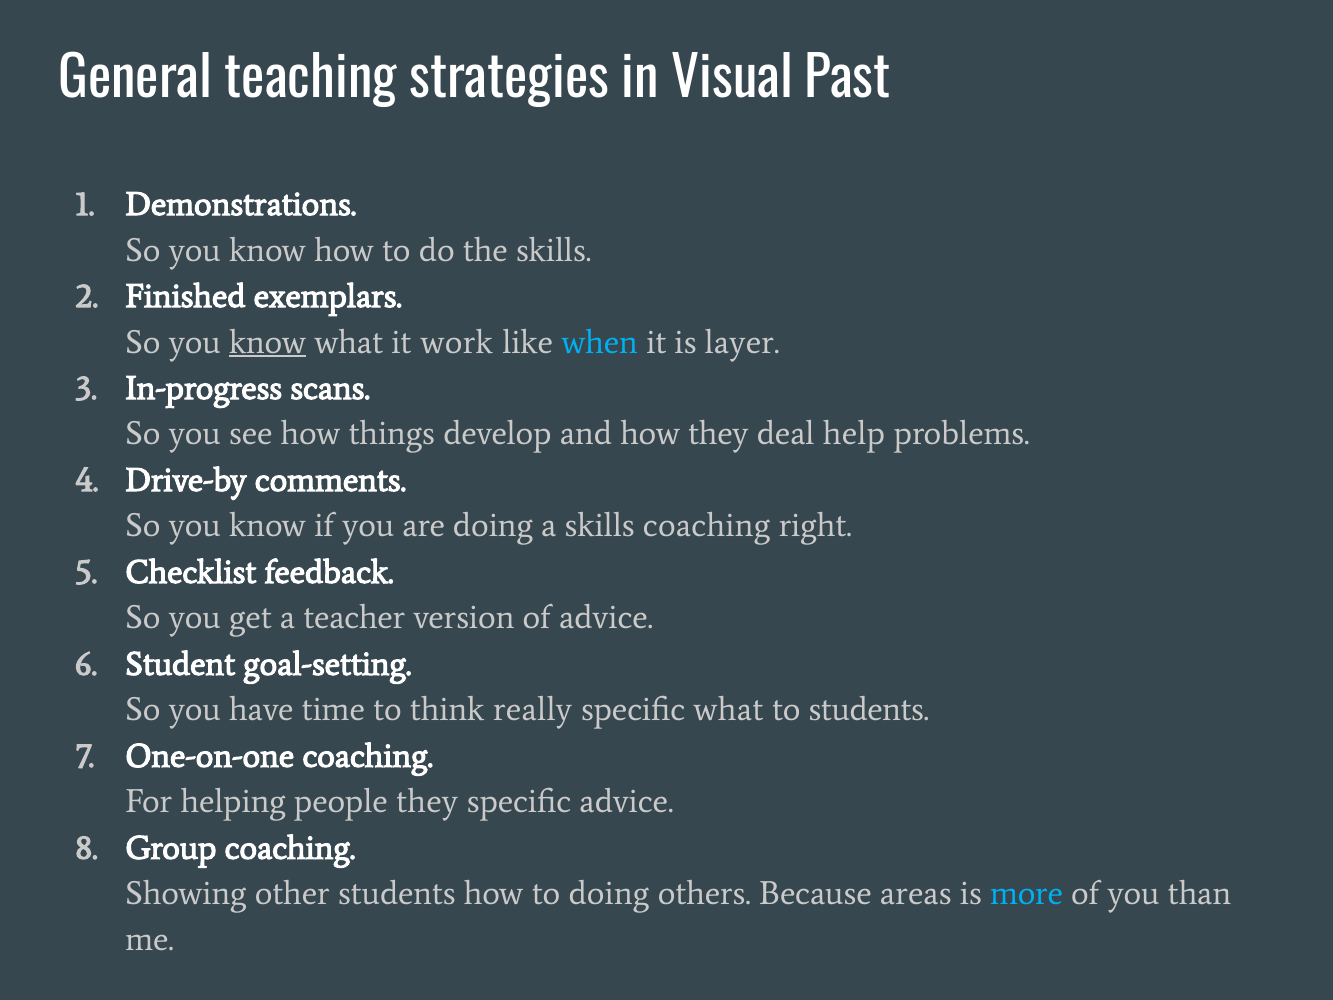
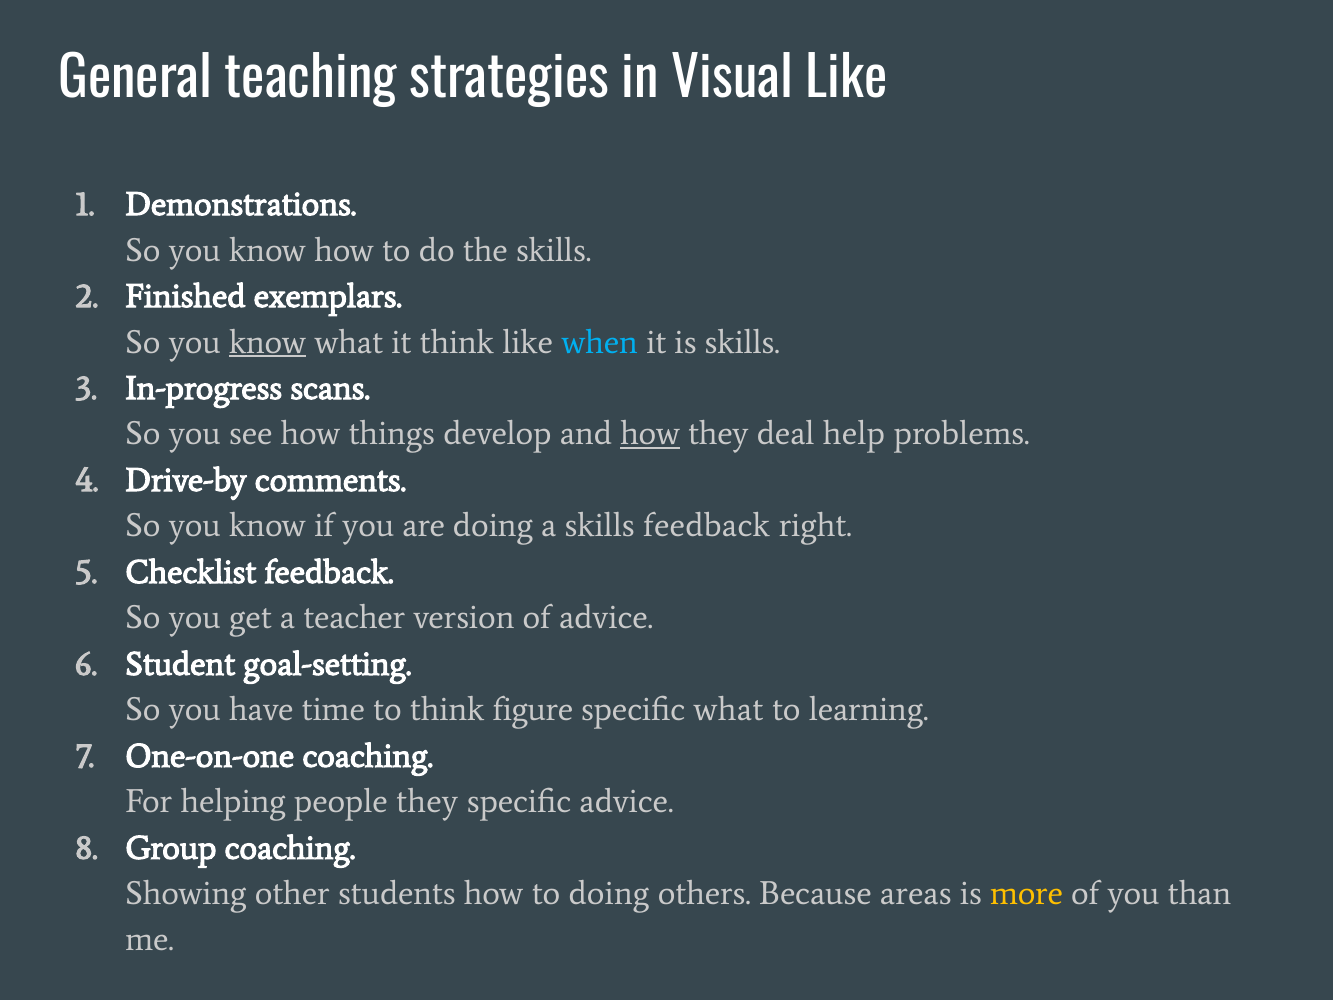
Visual Past: Past -> Like (847, 80)
it work: work -> think (457, 342)
is layer: layer -> skills (742, 342)
how underline: none -> present (650, 434)
skills coaching: coaching -> feedback (707, 526)
really: really -> figure (533, 710)
to students: students -> learning (869, 710)
more colour: light blue -> yellow (1026, 894)
